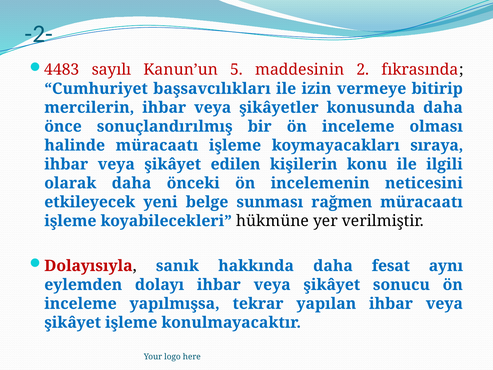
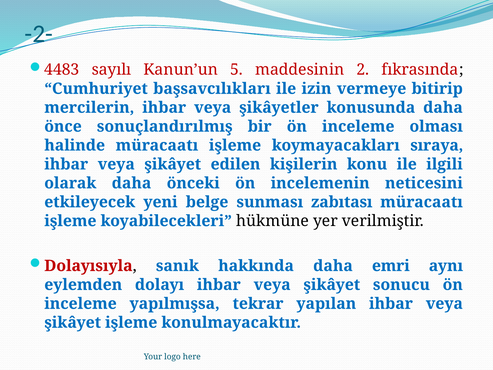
rağmen: rağmen -> zabıtası (342, 202)
fesat: fesat -> emri (391, 266)
